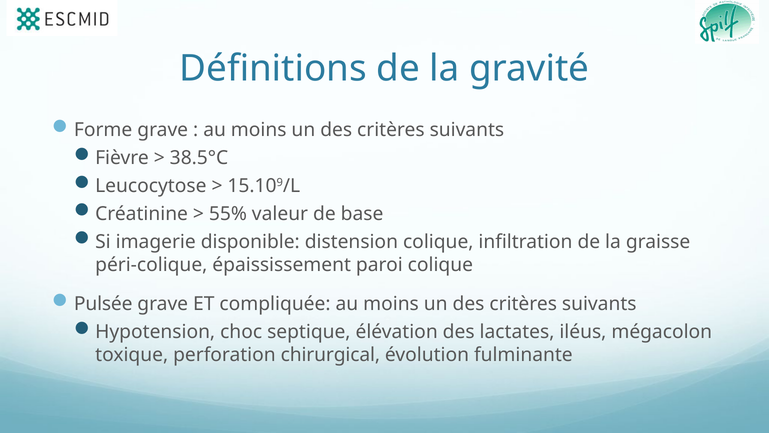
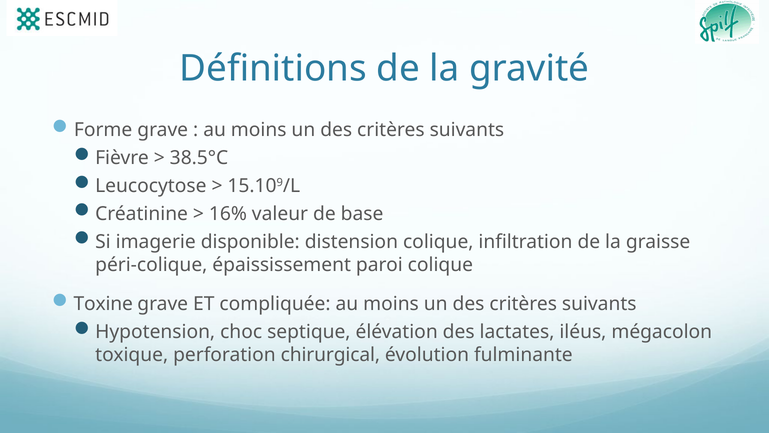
55%: 55% -> 16% (228, 214)
Pulsée: Pulsée -> Toxine (103, 304)
